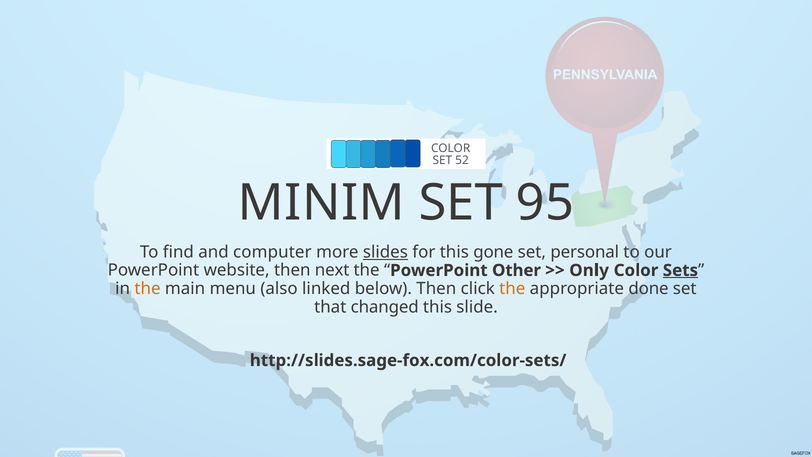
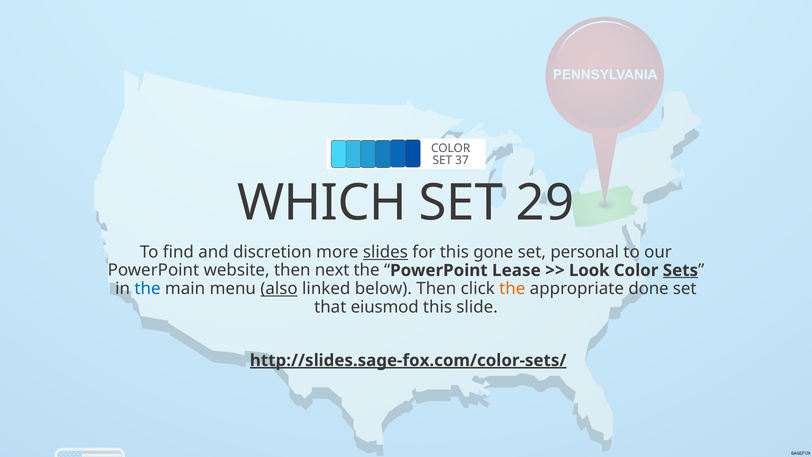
52: 52 -> 37 (462, 160)
MINIM: MINIM -> WHICH (322, 203)
95: 95 -> 29 (545, 203)
computer: computer -> discretion (272, 252)
Other: Other -> Lease (516, 270)
Only: Only -> Look (589, 270)
the colour: orange -> blue (148, 289)
also underline: none -> present (279, 289)
changed: changed -> eiusmod (385, 307)
http://slides.sage-fox.com/color-sets/ underline: none -> present (408, 360)
